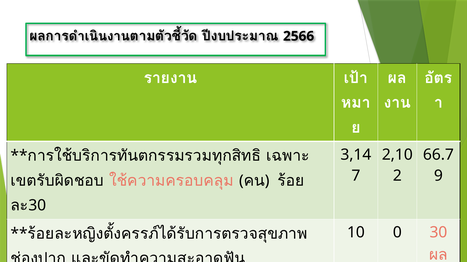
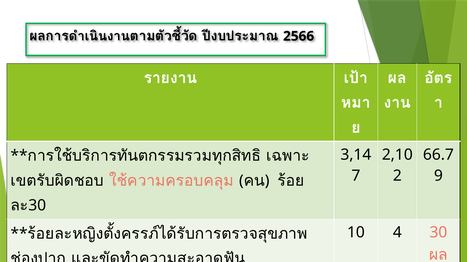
0: 0 -> 4 (397, 233)
